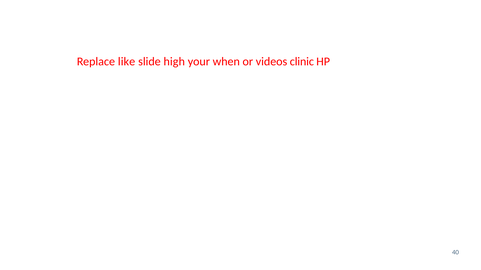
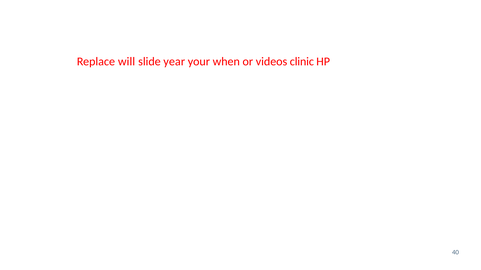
like: like -> will (127, 62)
high: high -> year (174, 62)
